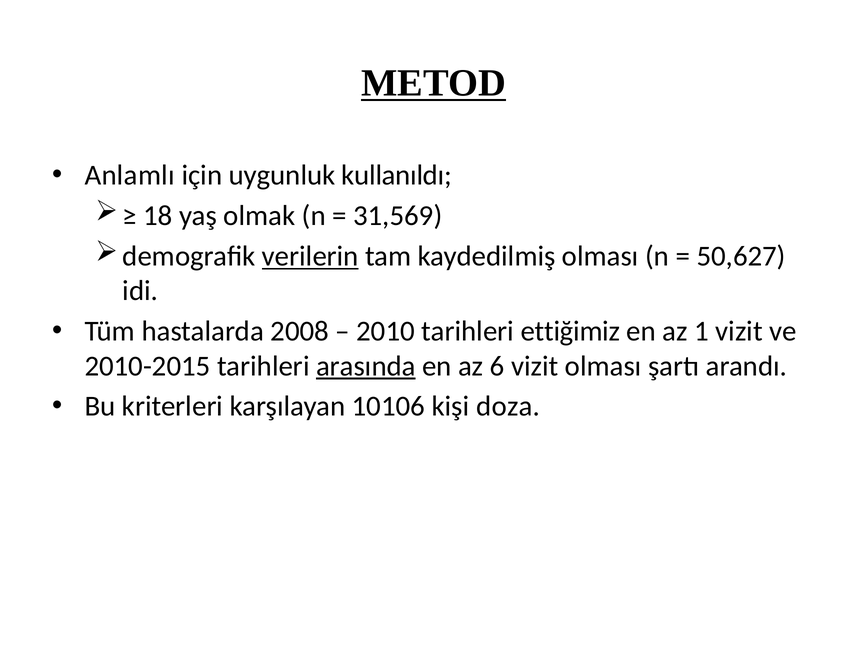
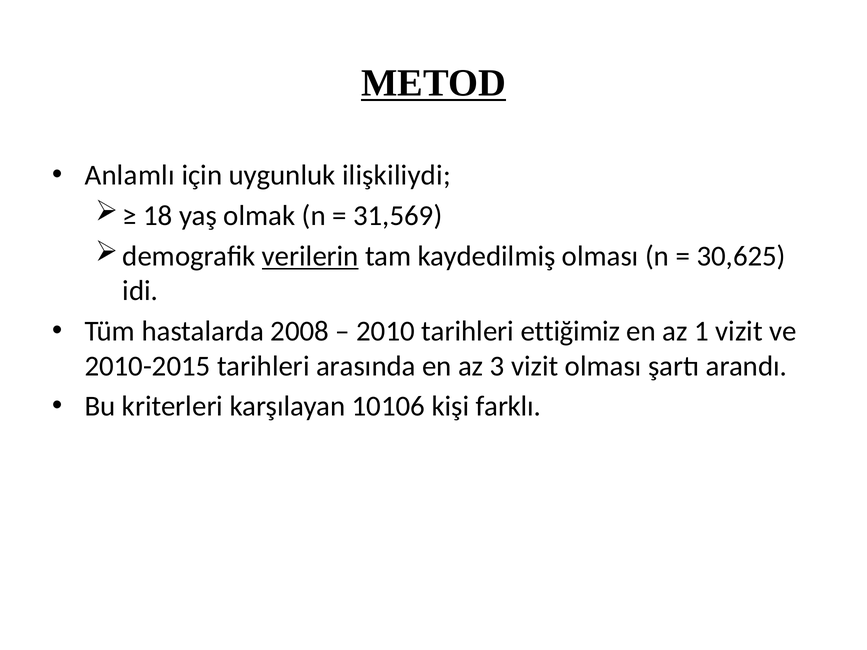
kullanıldı: kullanıldı -> ilişkiliydi (396, 175)
50,627: 50,627 -> 30,625 (741, 256)
arasında underline: present -> none (366, 366)
6: 6 -> 3 (497, 366)
doza: doza -> farklı (508, 407)
